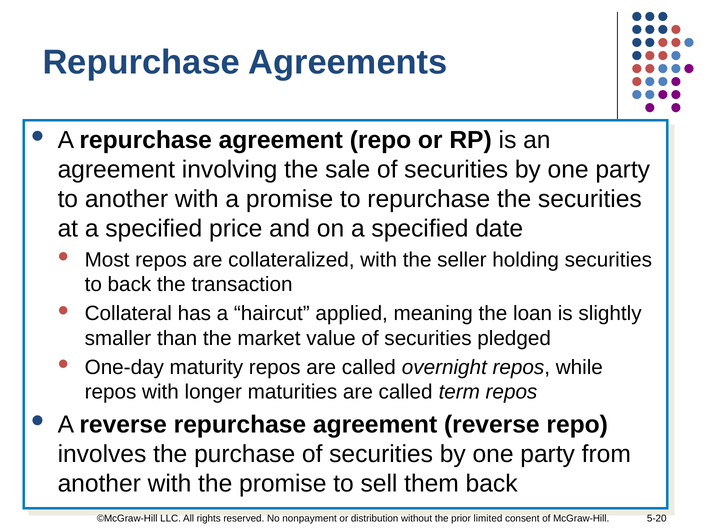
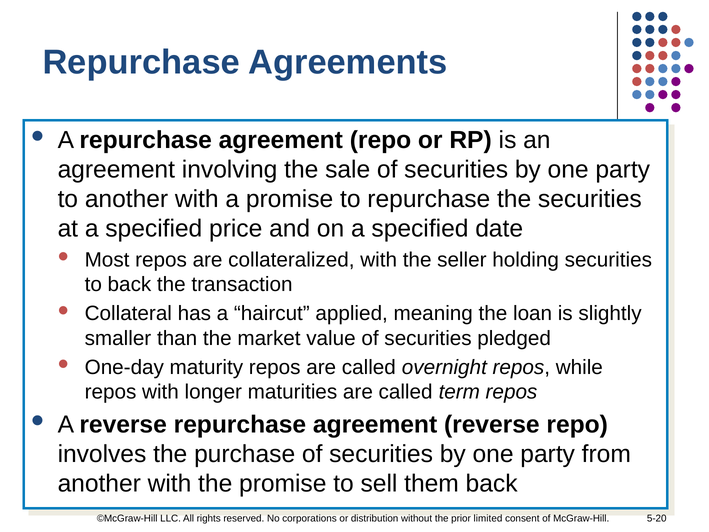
nonpayment: nonpayment -> corporations (310, 518)
